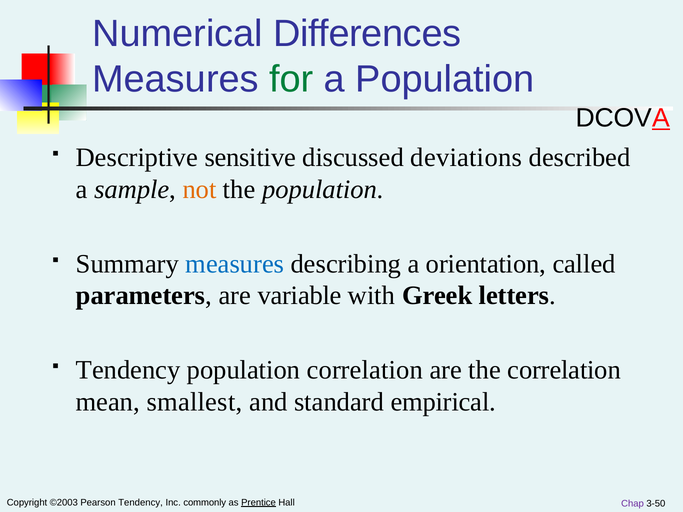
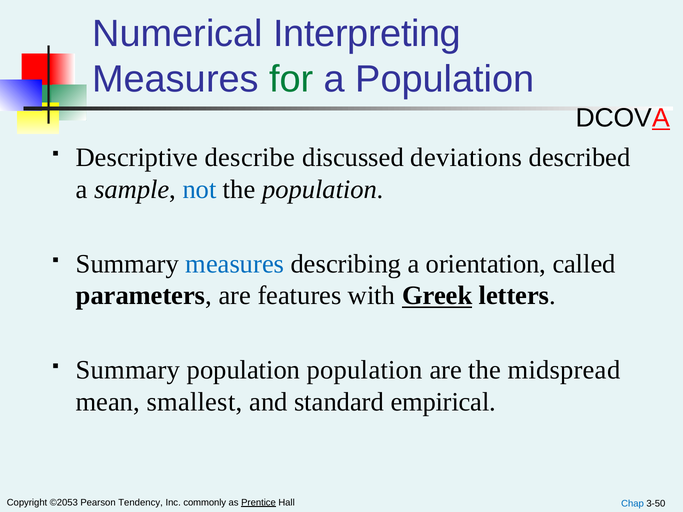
Differences: Differences -> Interpreting (367, 34)
sensitive: sensitive -> describe (250, 158)
not colour: orange -> blue (199, 189)
variable: variable -> features (300, 296)
Greek underline: none -> present (437, 296)
Tendency: Tendency -> Summary (128, 370)
population correlation: correlation -> population (365, 370)
the correlation: correlation -> midspread (564, 370)
©2003: ©2003 -> ©2053 (64, 503)
Chap colour: purple -> blue (633, 504)
